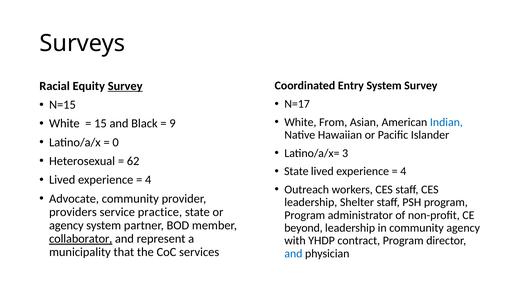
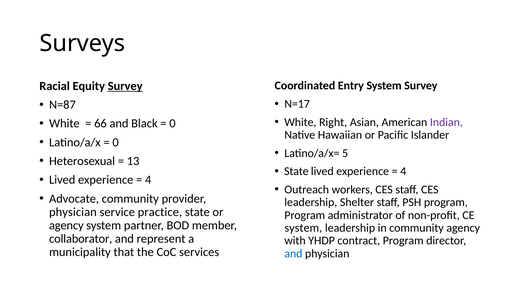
N=15: N=15 -> N=87 (62, 105)
From: From -> Right (333, 122)
Indian colour: blue -> purple (446, 122)
15: 15 -> 66 (100, 123)
9: 9 -> 0 (172, 123)
3: 3 -> 5 (345, 153)
62: 62 -> 13 (133, 161)
providers: providers -> physician (73, 212)
beyond: beyond -> system (303, 228)
collaborator underline: present -> none (81, 239)
